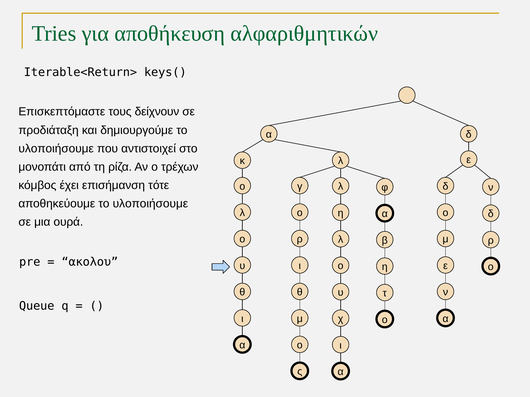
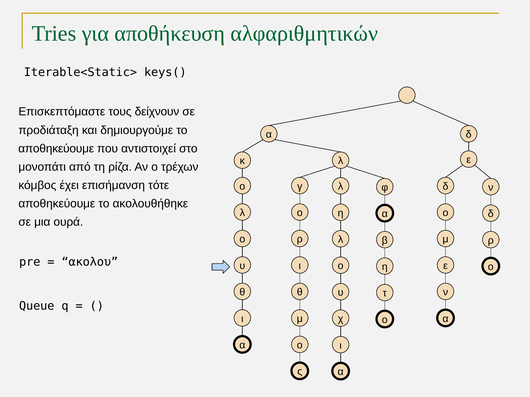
Iterable<Return>: Iterable<Return> -> Iterable<Static> (80, 72)
υλοποιήσουμε: υλοποιήσουμε -> αποθηκεύουμε (56, 149)
αποθηκεύουμε το υλοποιήσουμε: υλοποιήσουμε -> ακολουθήθηκε (150, 204)
